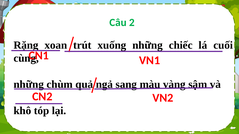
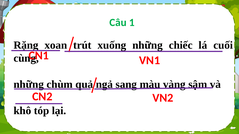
2: 2 -> 1 (132, 23)
